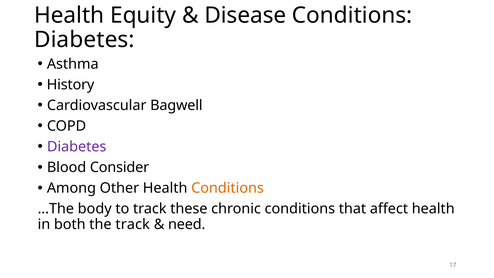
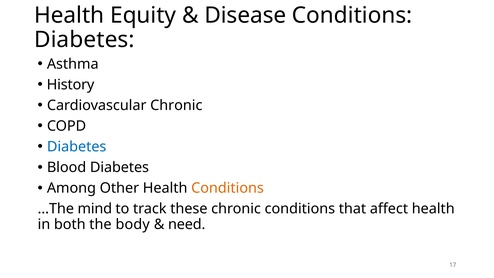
Cardiovascular Bagwell: Bagwell -> Chronic (176, 105)
Diabetes colour: purple -> blue (77, 147)
Blood Consider: Consider -> Diabetes (119, 167)
body: body -> mind (95, 209)
the track: track -> body (133, 224)
